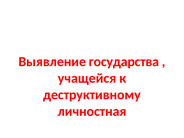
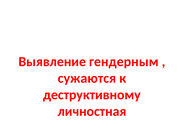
государства: государства -> гендерным (124, 62)
учащейся: учащейся -> сужаются (87, 78)
